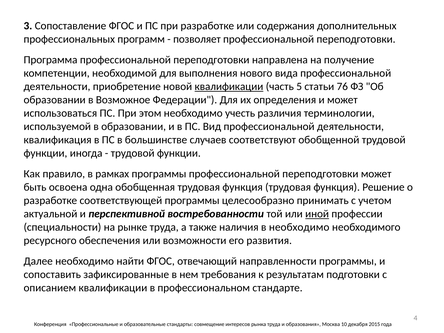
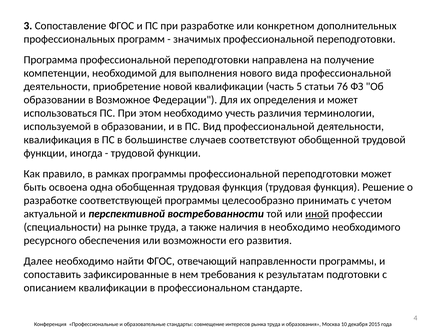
содержания: содержания -> конкретном (286, 26)
позволяет: позволяет -> значимых (197, 39)
квалификации underline: present -> none (229, 87)
